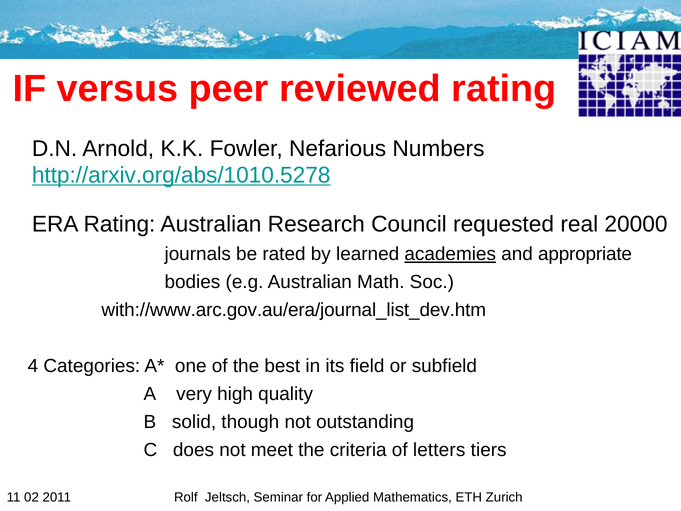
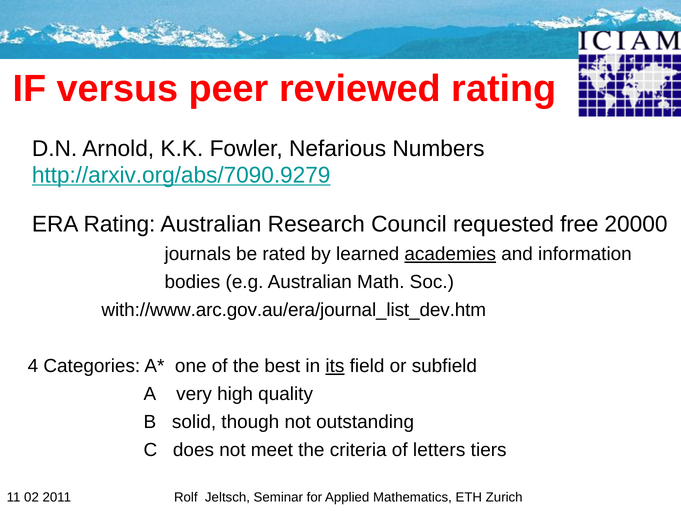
http://arxiv.org/abs/1010.5278: http://arxiv.org/abs/1010.5278 -> http://arxiv.org/abs/7090.9279 (181, 175)
real: real -> free (579, 224)
appropriate: appropriate -> information (585, 254)
its underline: none -> present (335, 366)
